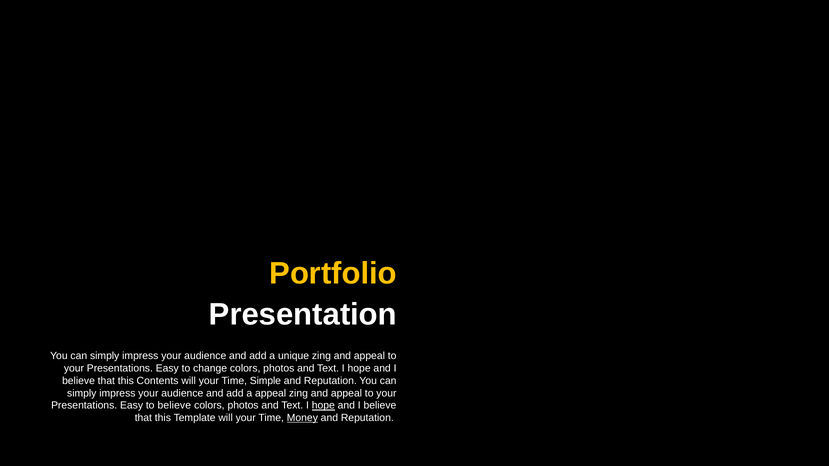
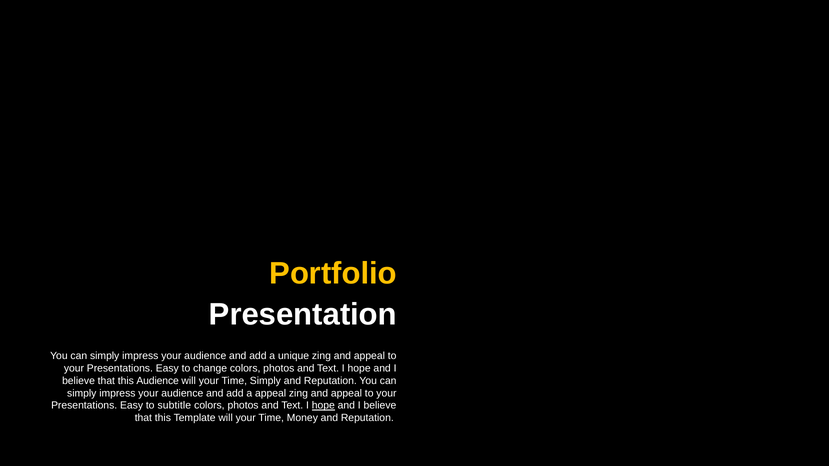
this Contents: Contents -> Audience (158, 381)
Time Simple: Simple -> Simply (265, 381)
to believe: believe -> subtitle (174, 406)
Money underline: present -> none (302, 418)
